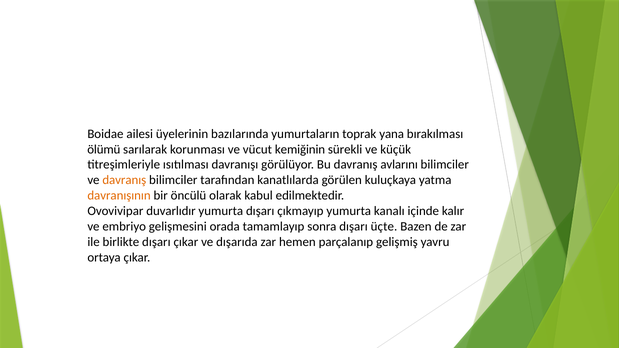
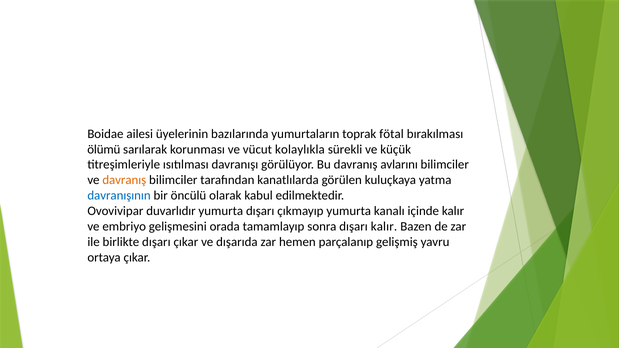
yana: yana -> fötal (392, 134)
kemiğinin: kemiğinin -> kolaylıkla (300, 149)
davranışının colour: orange -> blue (119, 196)
dışarı üçte: üçte -> kalır (384, 227)
